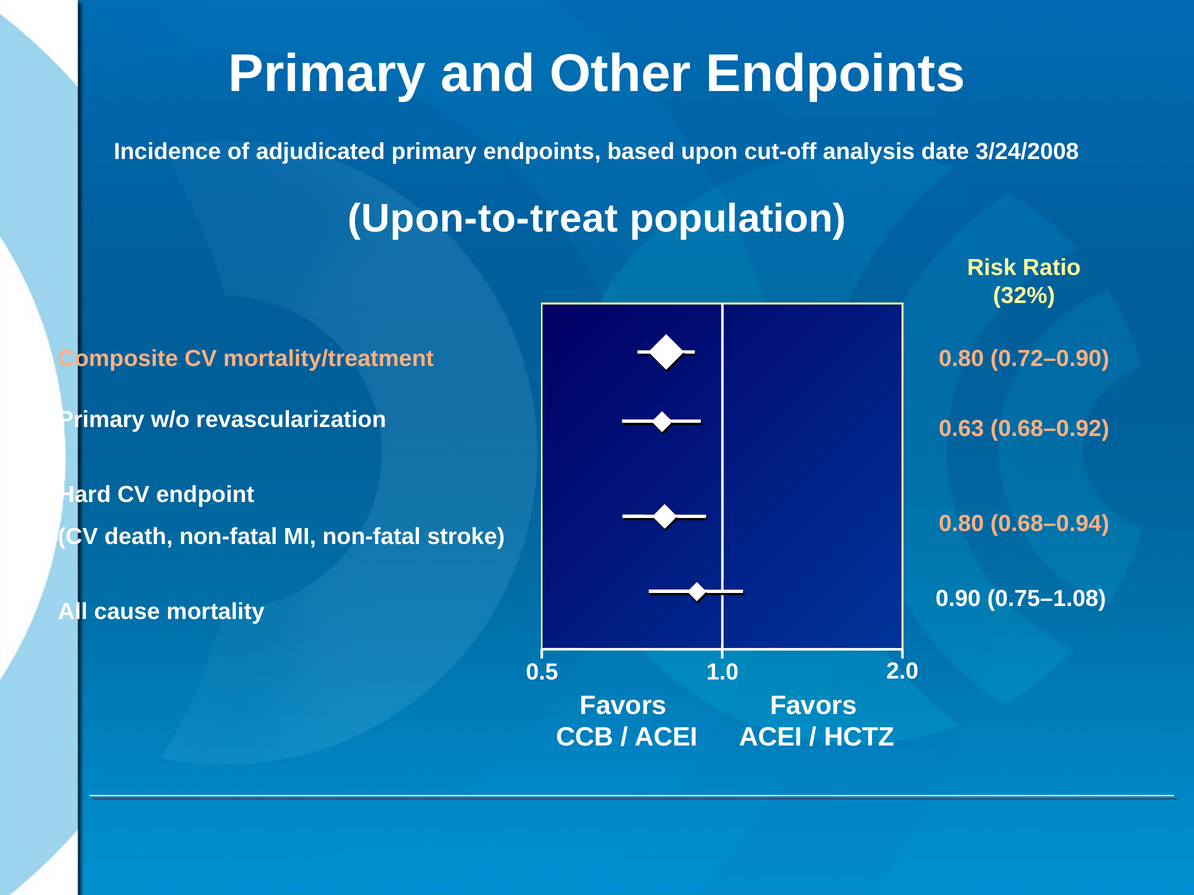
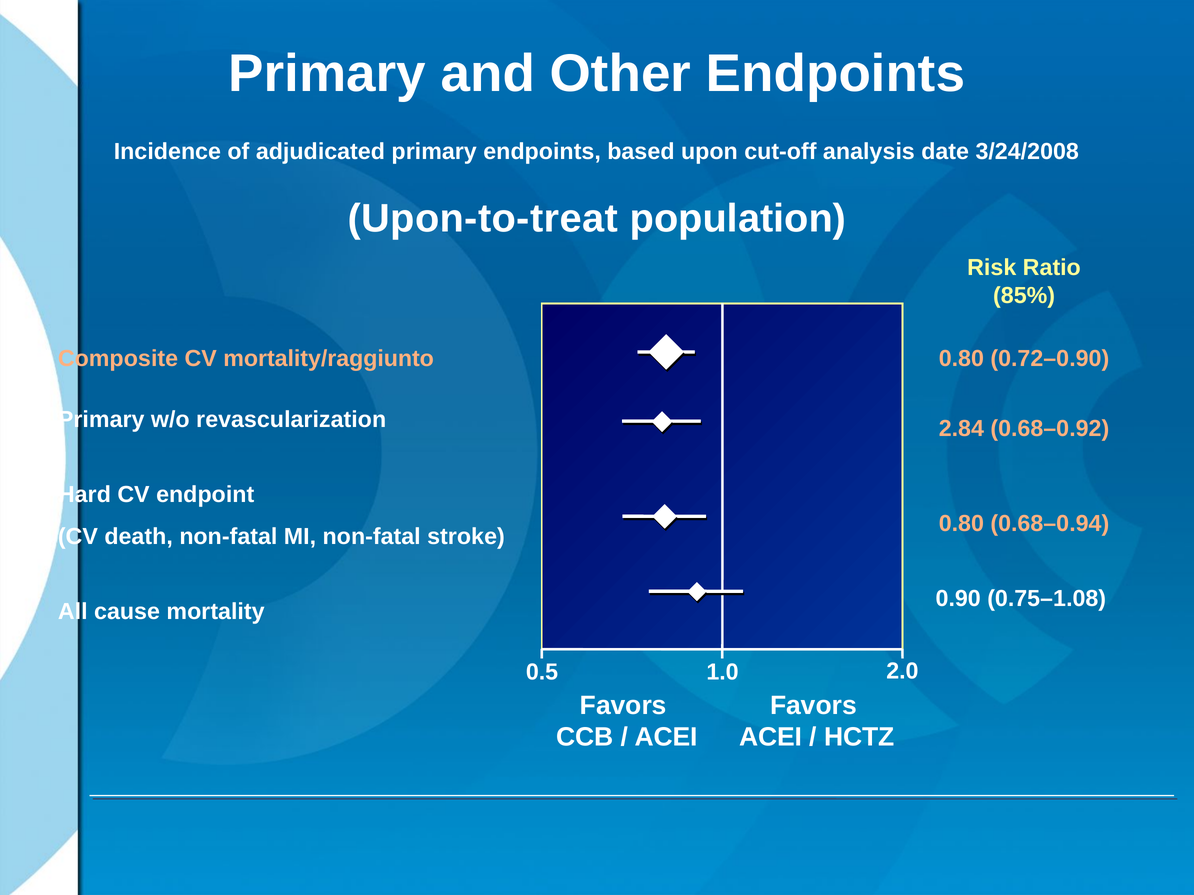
32%: 32% -> 85% (1024, 296)
mortality/treatment: mortality/treatment -> mortality/raggiunto (329, 359)
0.63: 0.63 -> 2.84 (961, 429)
